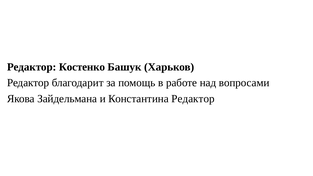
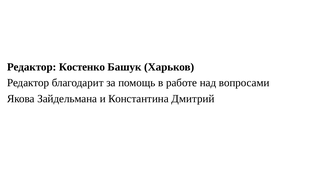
Константина Редактор: Редактор -> Дмитрий (193, 99)
